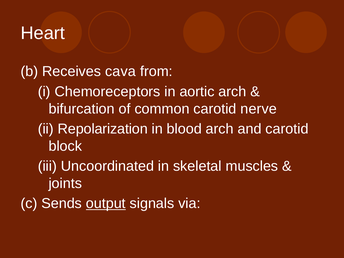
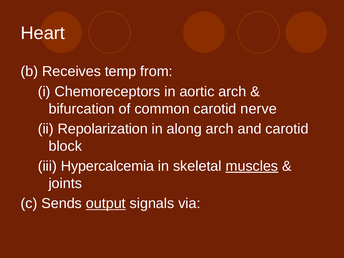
cava: cava -> temp (121, 72)
blood: blood -> along (184, 129)
Uncoordinated: Uncoordinated -> Hypercalcemia (107, 166)
muscles underline: none -> present (252, 166)
